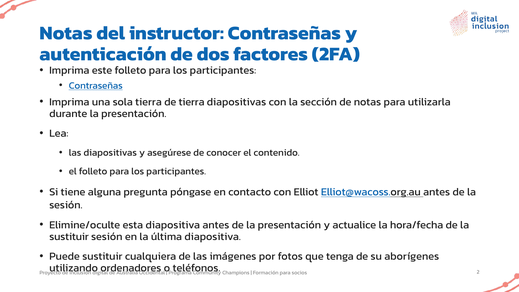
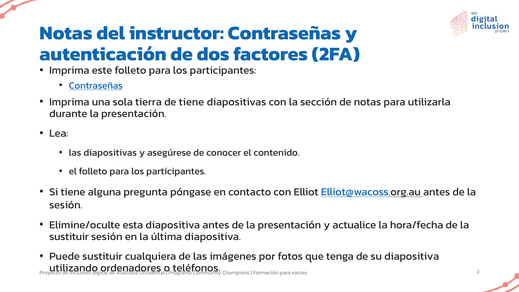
de tierra: tierra -> tiene (191, 102)
su aborígenes: aborígenes -> diapositiva (412, 256)
